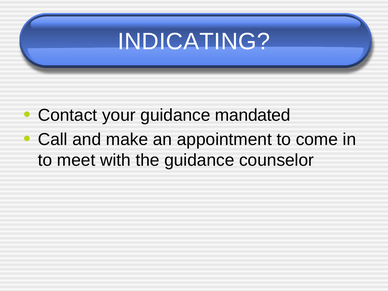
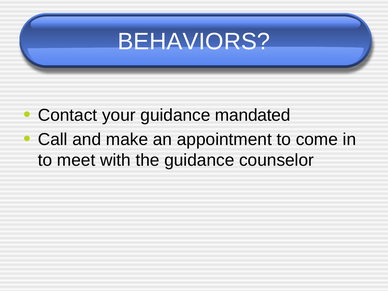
INDICATING: INDICATING -> BEHAVIORS (194, 42)
